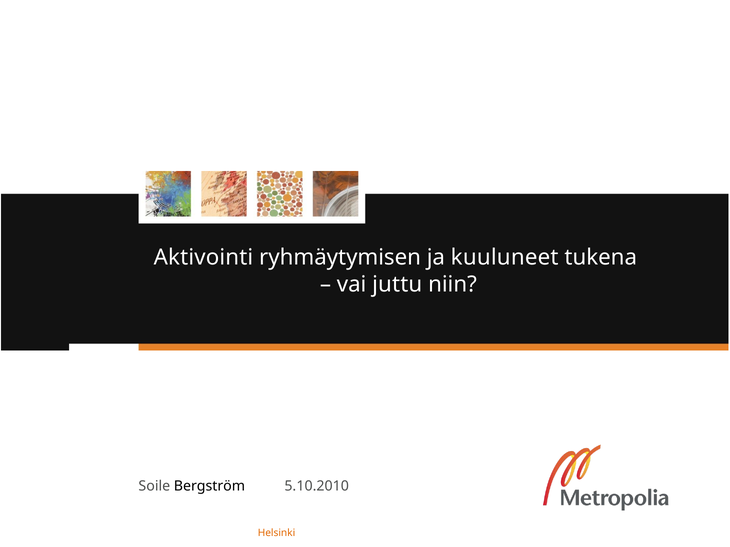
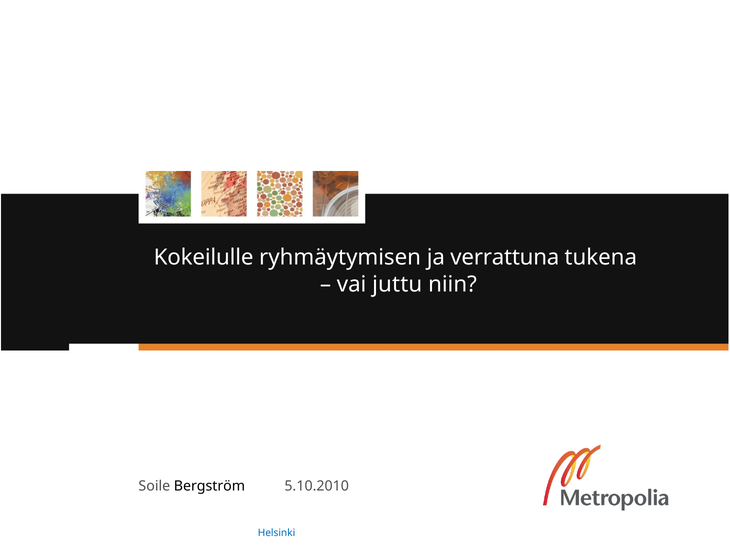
Aktivointi: Aktivointi -> Kokeilulle (204, 258)
kuuluneet: kuuluneet -> verrattuna (505, 258)
Helsinki colour: orange -> blue (277, 533)
